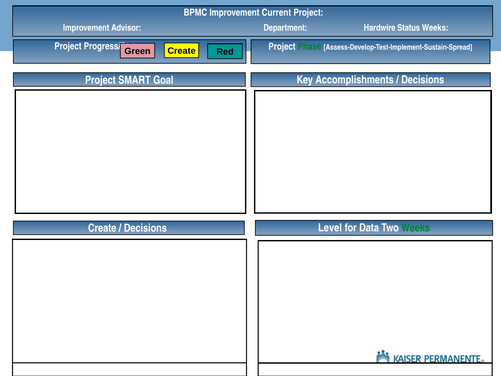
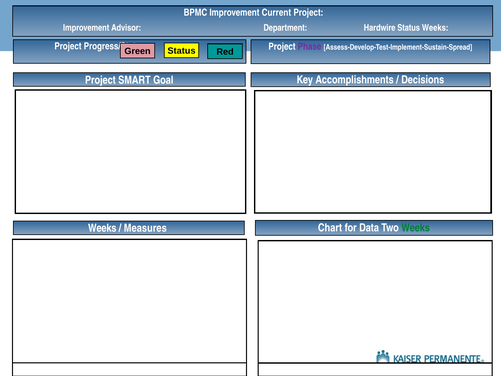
Phase colour: green -> purple (310, 47)
Create: Create -> Status (182, 51)
Level: Level -> Chart (330, 228)
Create: Create -> Weeks (102, 228)
Decisions: Decisions -> Measures (145, 228)
